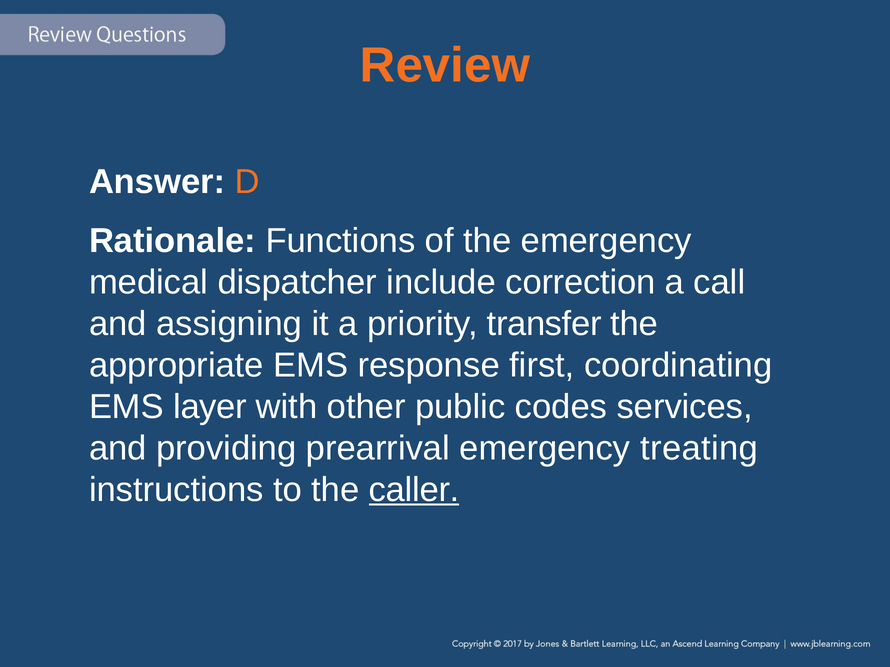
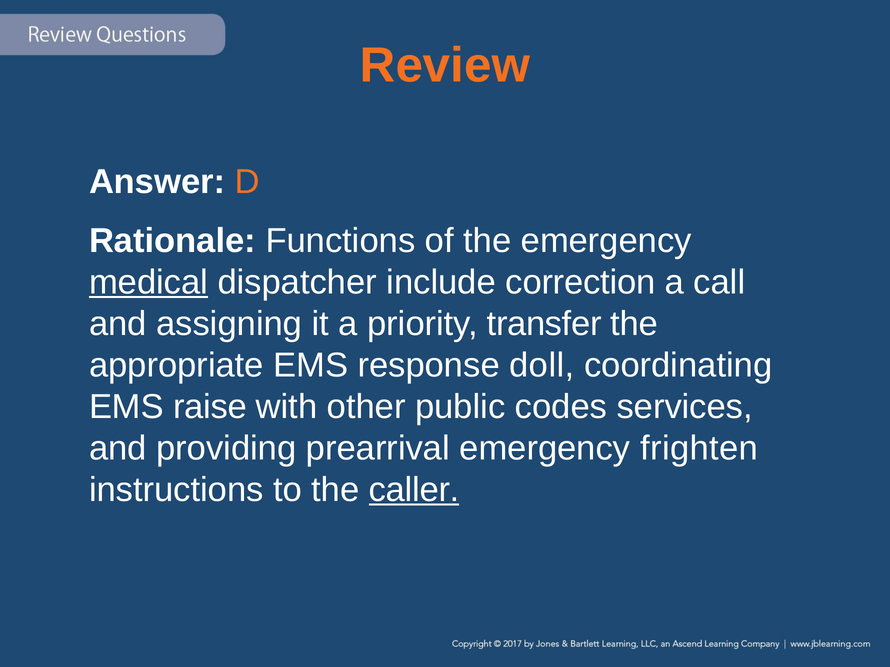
medical underline: none -> present (149, 282)
first: first -> doll (542, 365)
layer: layer -> raise (210, 407)
treating: treating -> frighten (699, 449)
